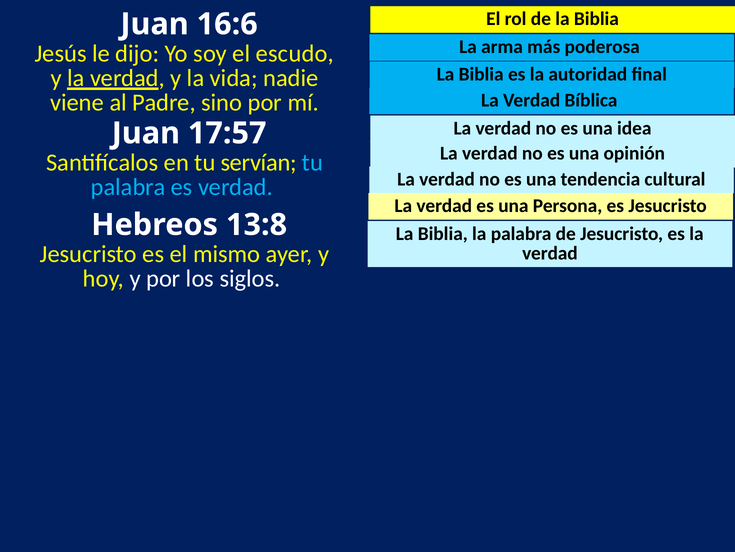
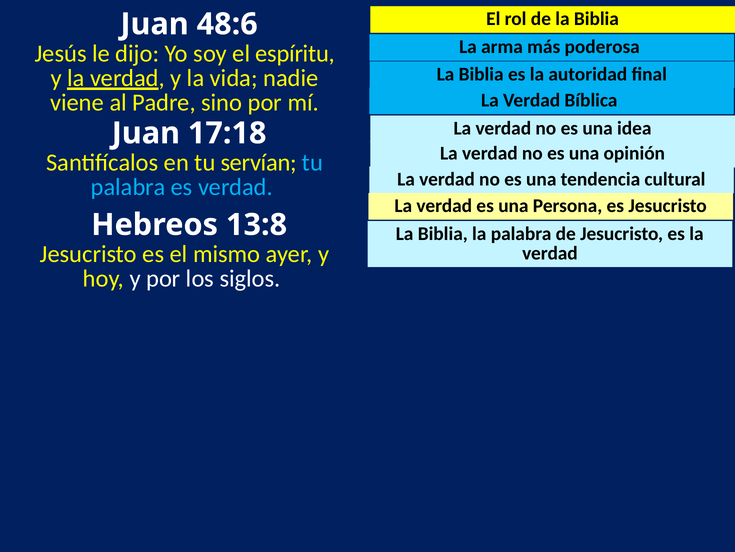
16:6: 16:6 -> 48:6 (227, 24)
escudo: escudo -> espíritu (295, 54)
17:57: 17:57 -> 17:18 (227, 133)
